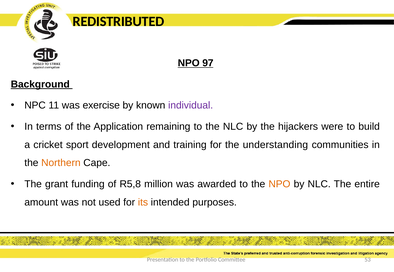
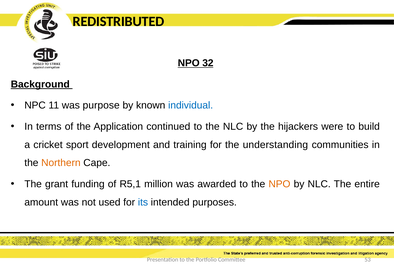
97: 97 -> 32 (208, 63)
exercise: exercise -> purpose (101, 106)
individual colour: purple -> blue (191, 106)
remaining: remaining -> continued (168, 127)
R5,8: R5,8 -> R5,1 (130, 185)
its colour: orange -> blue (143, 203)
